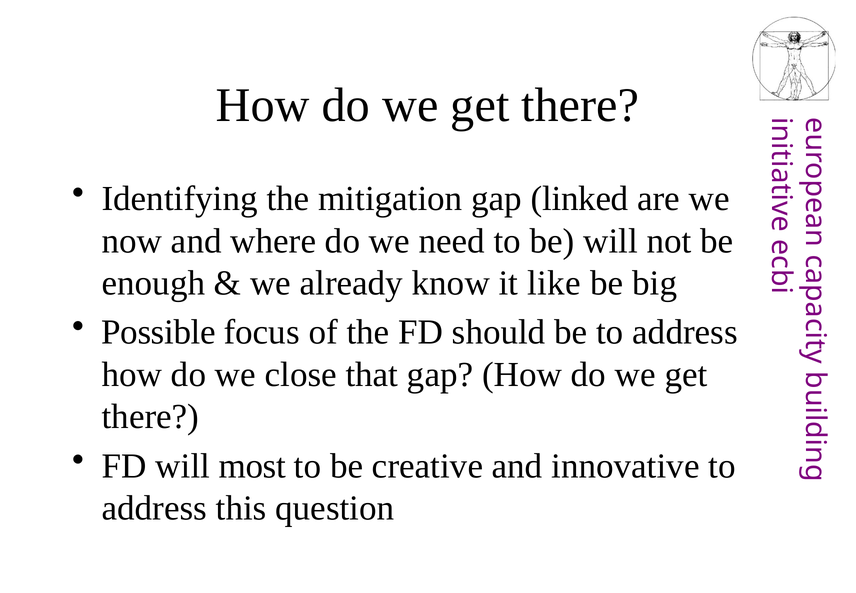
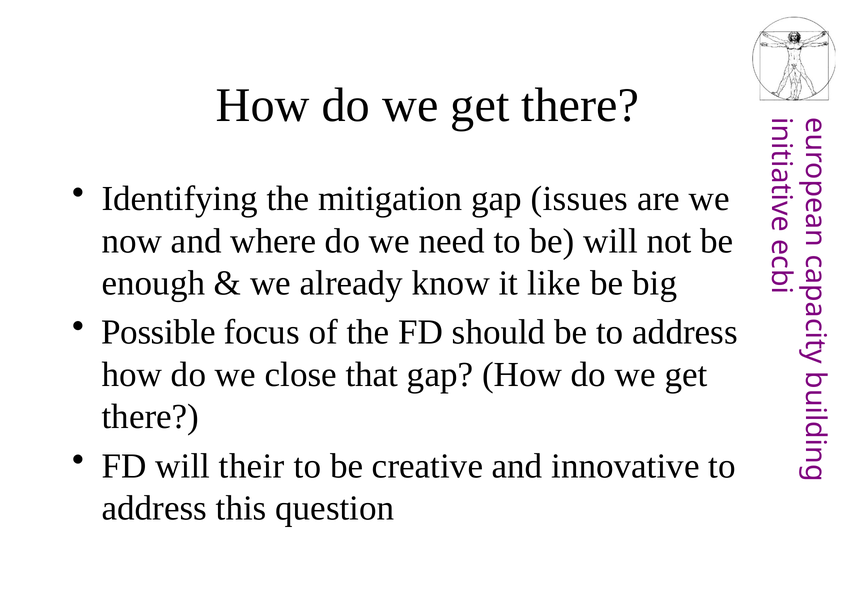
linked: linked -> issues (579, 199)
most: most -> their (252, 466)
